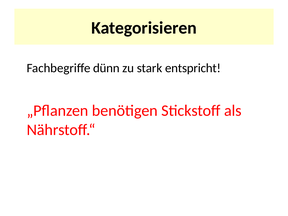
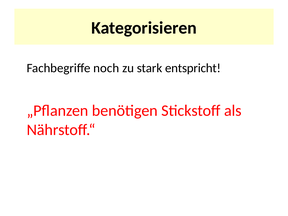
dünn: dünn -> noch (106, 68)
